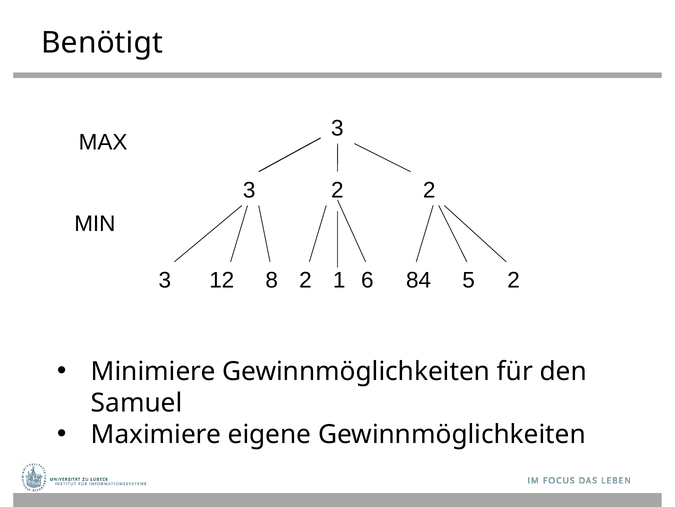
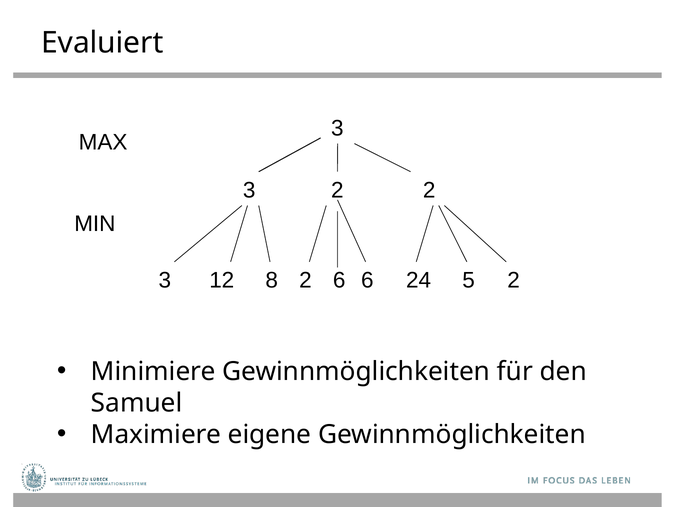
Benötigt: Benötigt -> Evaluiert (102, 43)
12 1: 1 -> 6 (339, 280)
84: 84 -> 24 (419, 280)
